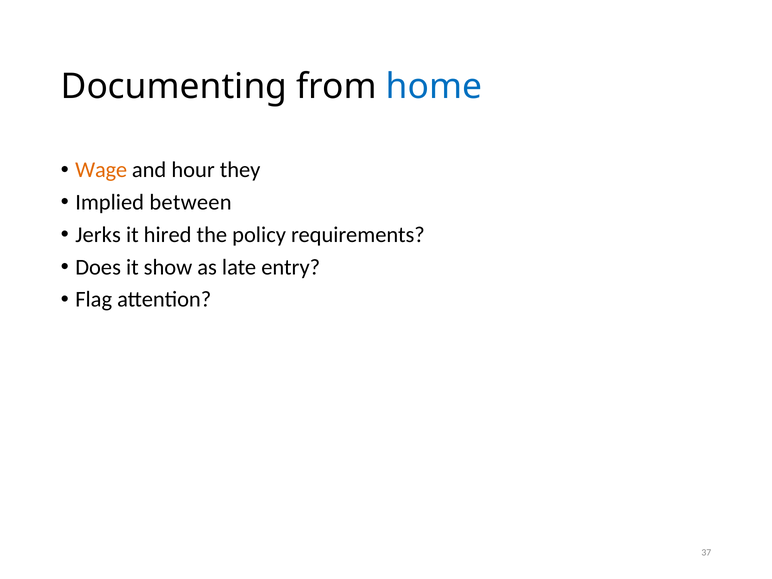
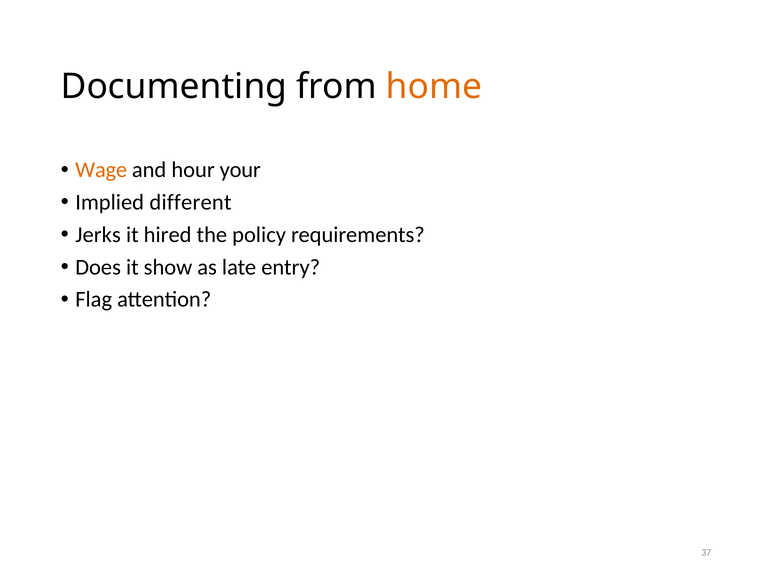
home colour: blue -> orange (434, 87)
they: they -> your (240, 170)
between: between -> different (191, 202)
